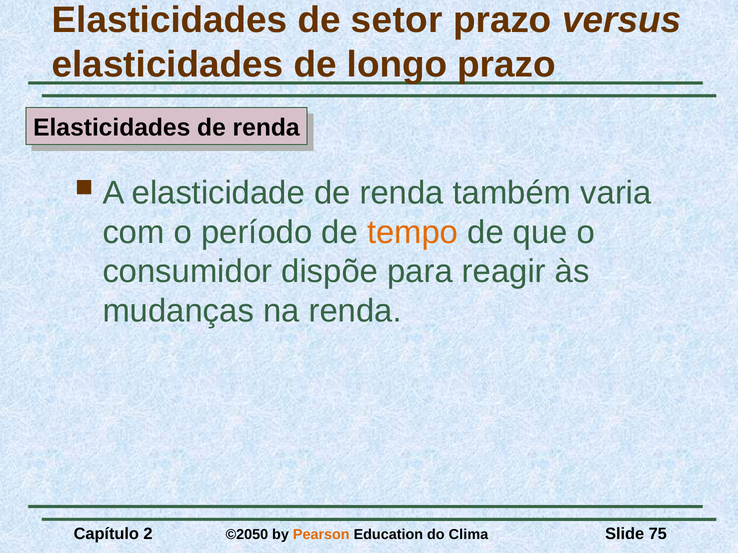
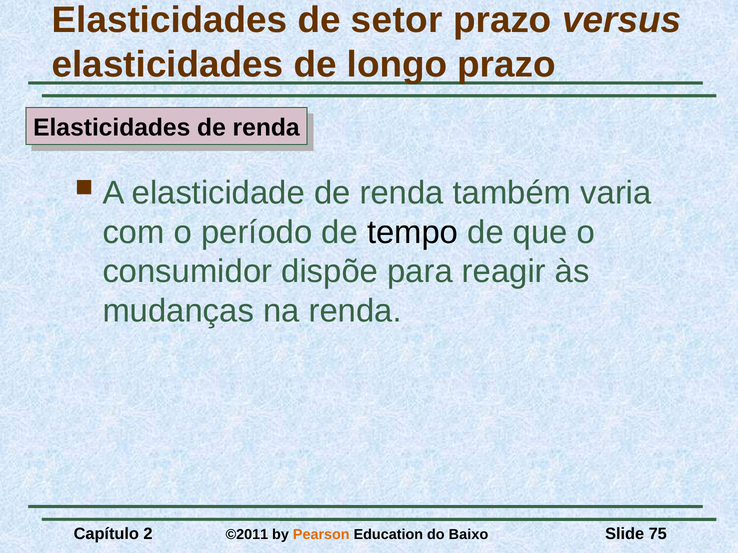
tempo colour: orange -> black (413, 233)
©2050: ©2050 -> ©2011 (247, 535)
Clima: Clima -> Baixo (469, 535)
